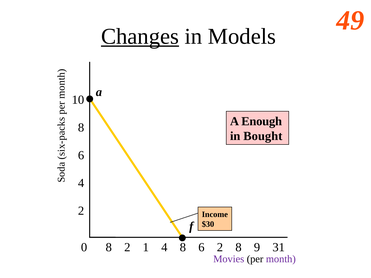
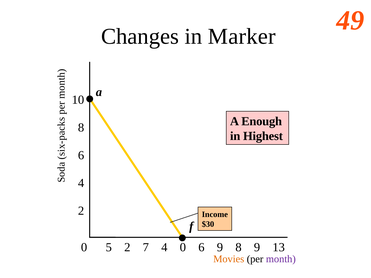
Changes underline: present -> none (140, 36)
Models: Models -> Marker (242, 36)
Bought: Bought -> Highest (263, 136)
0 8: 8 -> 5 (109, 247)
1: 1 -> 7 (146, 247)
4 8: 8 -> 0 (183, 247)
6 2: 2 -> 9 (220, 247)
31: 31 -> 13 (279, 247)
Movies colour: purple -> orange (229, 259)
